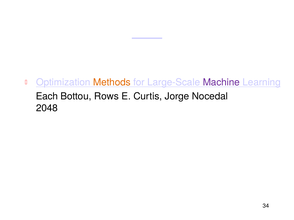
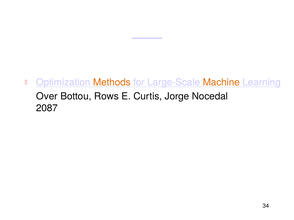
Machine colour: purple -> orange (221, 83)
Each: Each -> Over (47, 97)
2048: 2048 -> 2087 (47, 108)
